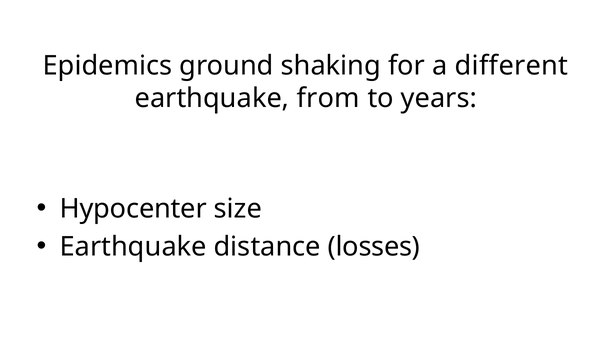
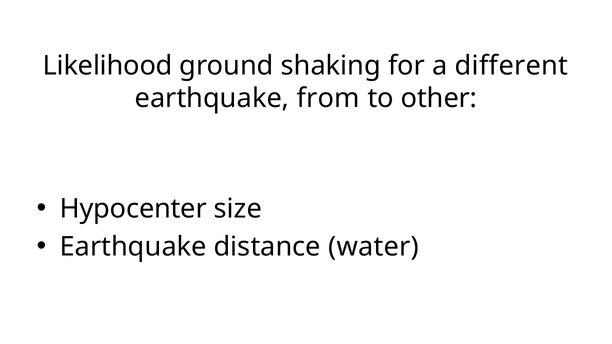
Epidemics: Epidemics -> Likelihood (108, 66)
years: years -> other (439, 98)
losses: losses -> water (374, 247)
